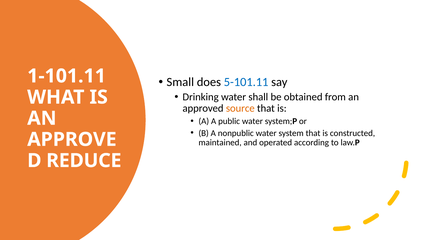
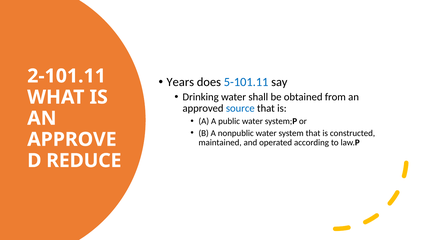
1-101.11: 1-101.11 -> 2-101.11 (67, 76)
Small: Small -> Years (180, 82)
source colour: orange -> blue (240, 108)
